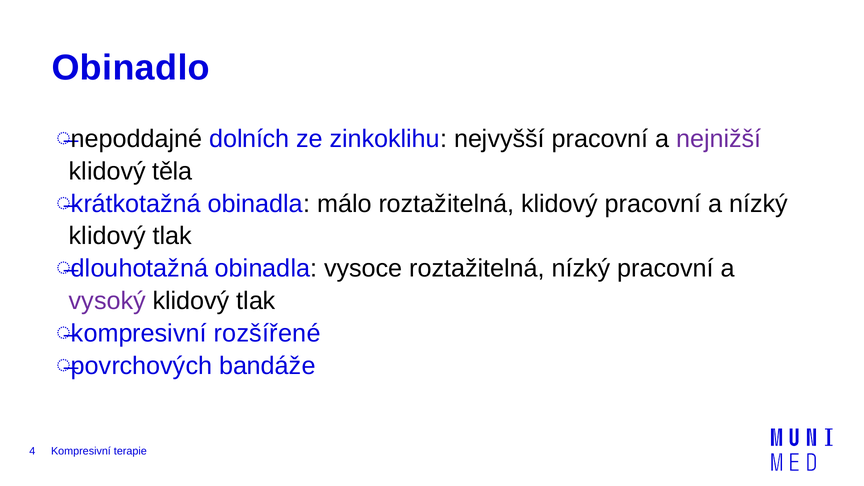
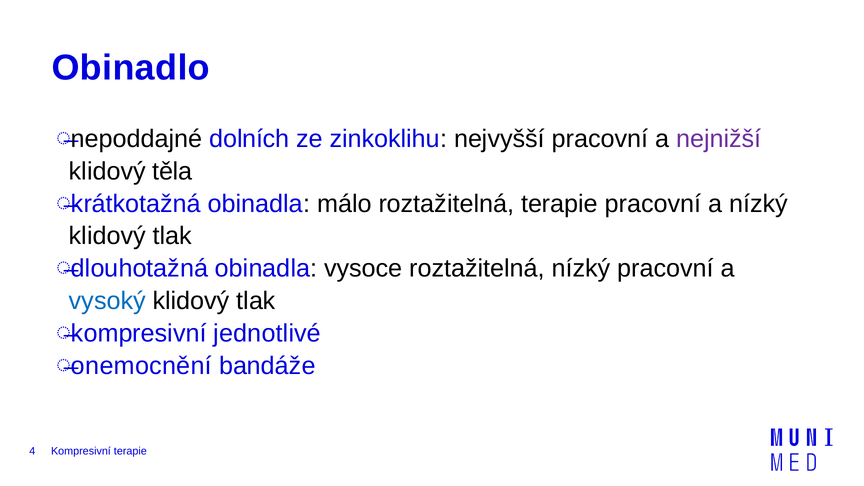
roztažitelná klidový: klidový -> terapie (559, 204)
vysoký colour: purple -> blue (107, 301)
rozšířené: rozšířené -> jednotlivé (267, 333)
povrchových: povrchových -> onemocnění (141, 366)
